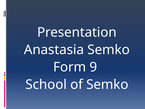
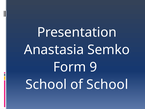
of Semko: Semko -> School (107, 84)
